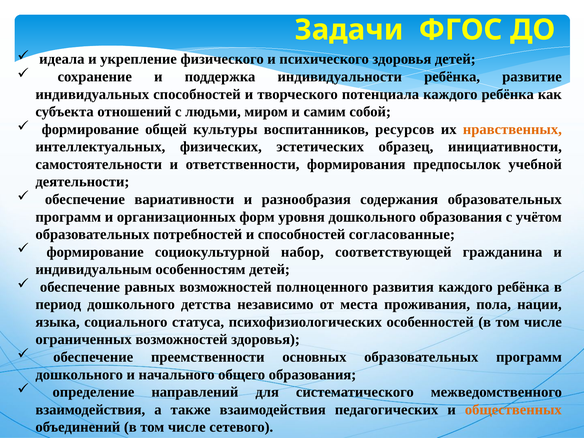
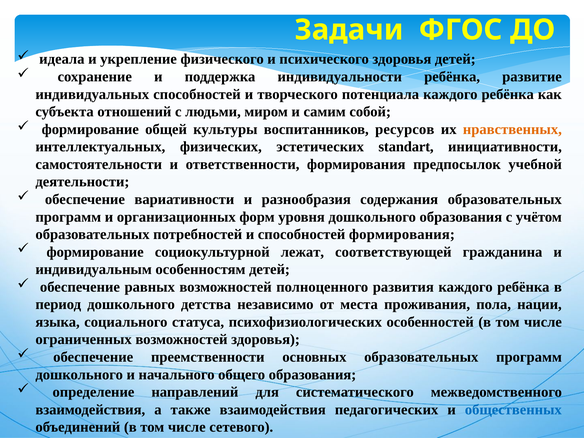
образец: образец -> standart (406, 147)
способностей согласованные: согласованные -> формирования (402, 234)
набор: набор -> лежат (302, 252)
общественных colour: orange -> blue (513, 410)
